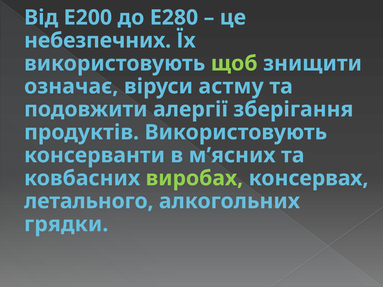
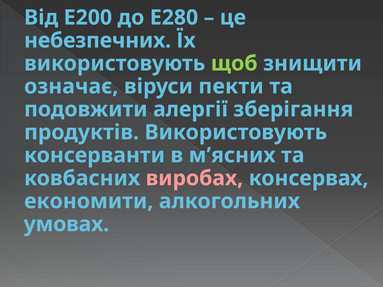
астму: астму -> пекти (231, 86)
виробах colour: light green -> pink (194, 178)
летального: летального -> економити (89, 201)
грядки: грядки -> умовах (66, 224)
